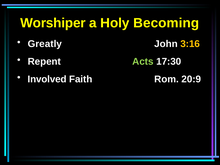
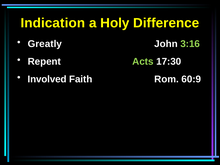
Worshiper: Worshiper -> Indication (53, 23)
Becoming: Becoming -> Difference (166, 23)
3:16 colour: yellow -> light green (190, 44)
20:9: 20:9 -> 60:9 (191, 79)
